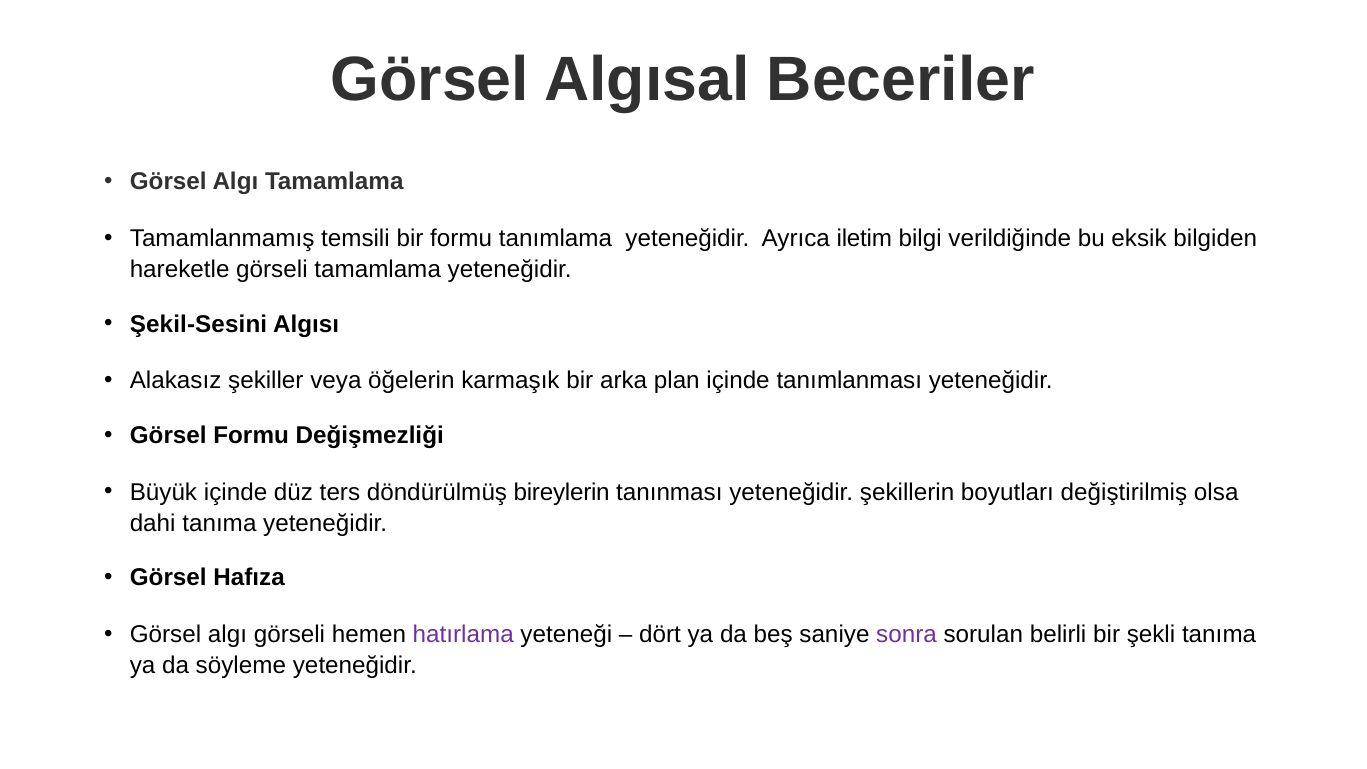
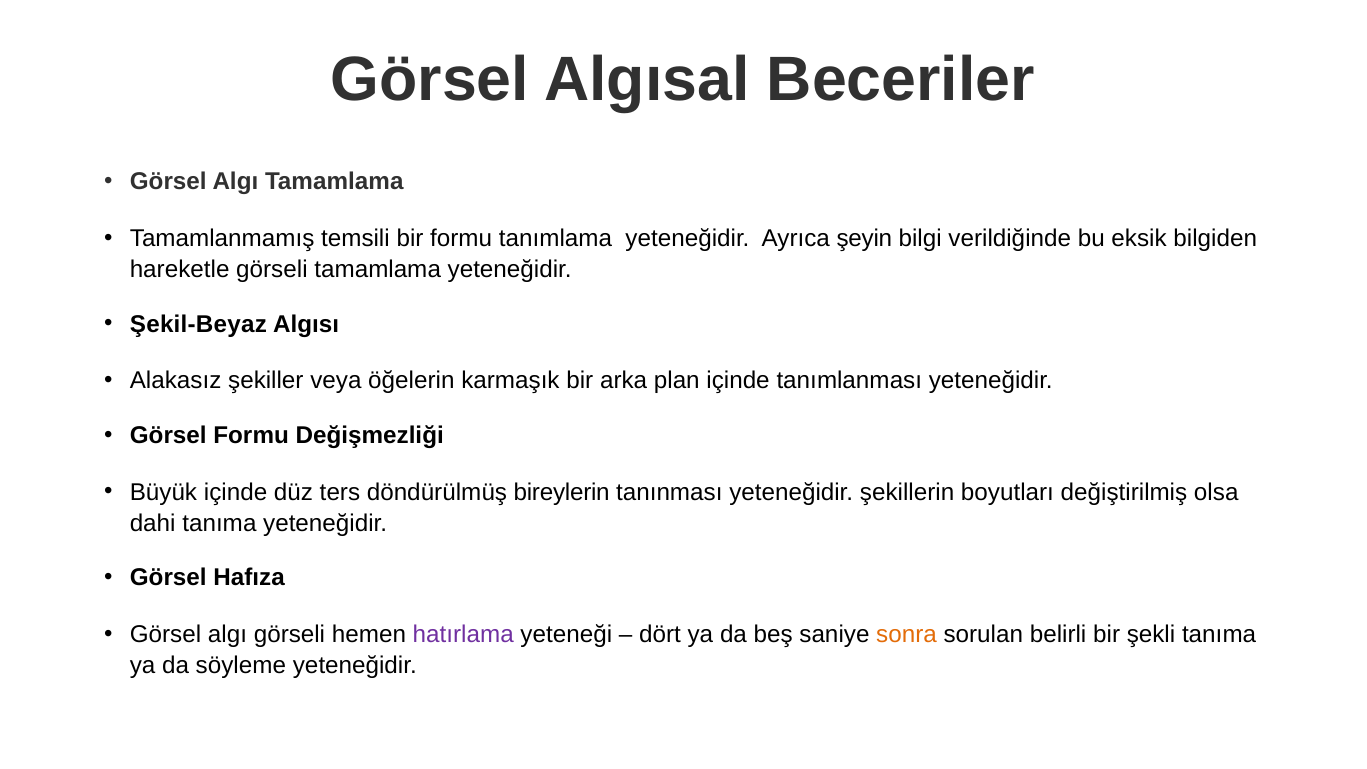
iletim: iletim -> şeyin (864, 238)
Şekil-Sesini: Şekil-Sesini -> Şekil-Beyaz (198, 324)
sonra colour: purple -> orange (907, 635)
